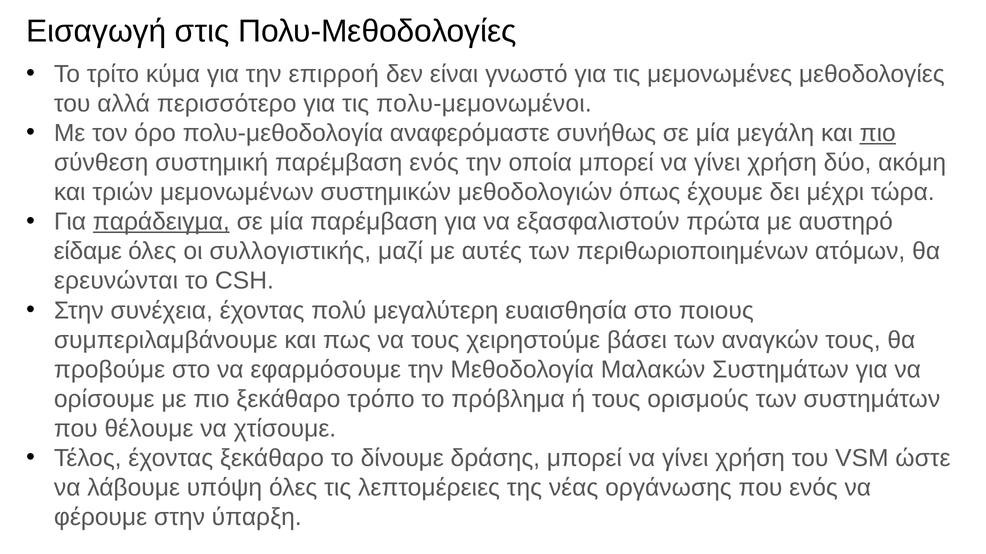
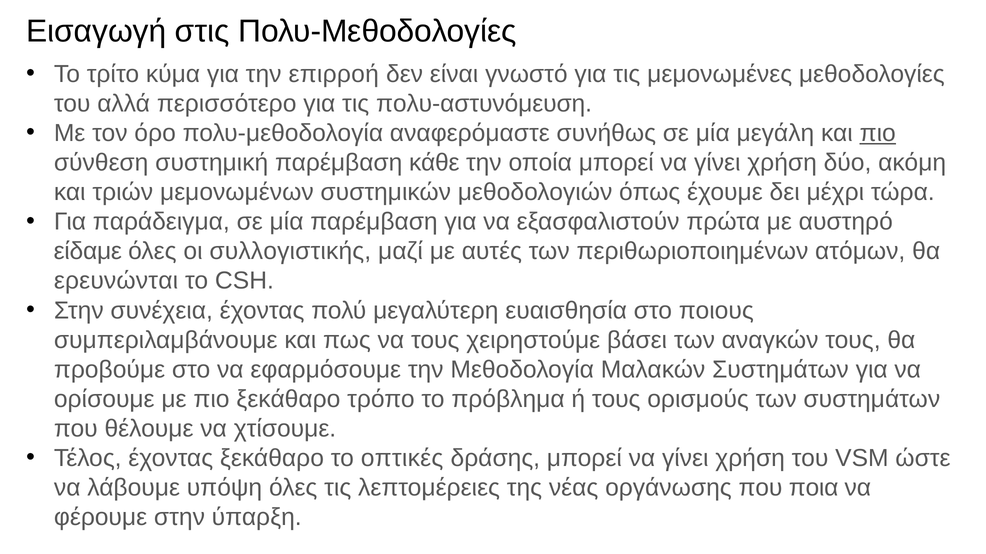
πολυ-μεμονωμένοι: πολυ-μεμονωμένοι -> πολυ-αστυνόμευση (484, 104)
παρέμβαση ενός: ενός -> κάθε (434, 163)
παράδειγμα underline: present -> none (161, 222)
δίνουμε: δίνουμε -> οπτικές (402, 459)
που ενός: ενός -> ποια (814, 488)
